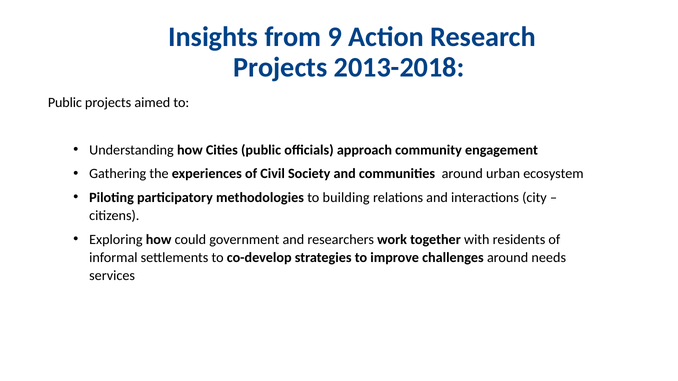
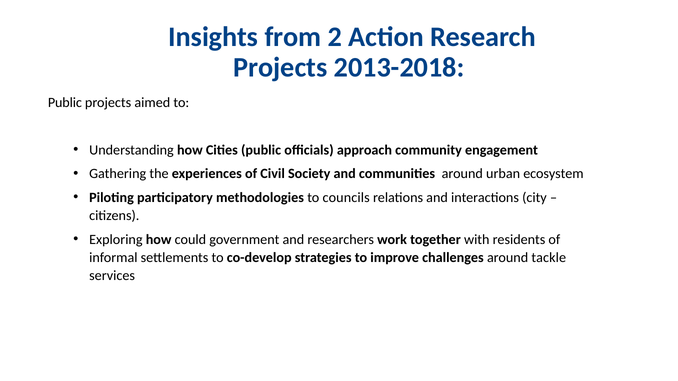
9: 9 -> 2 (335, 37)
building: building -> councils (346, 198)
needs: needs -> tackle (549, 258)
